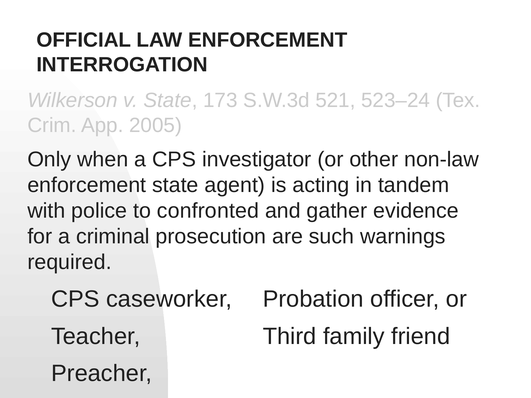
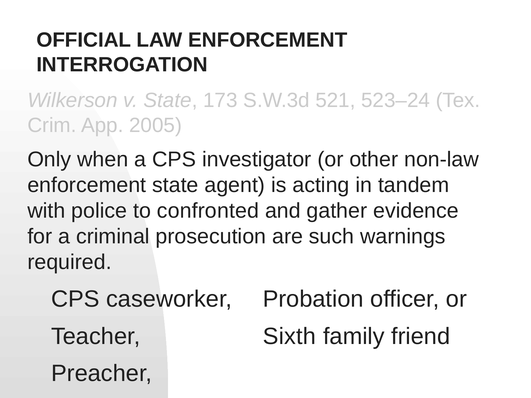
Third: Third -> Sixth (289, 337)
